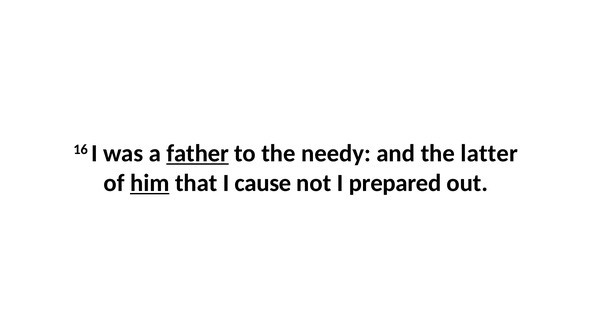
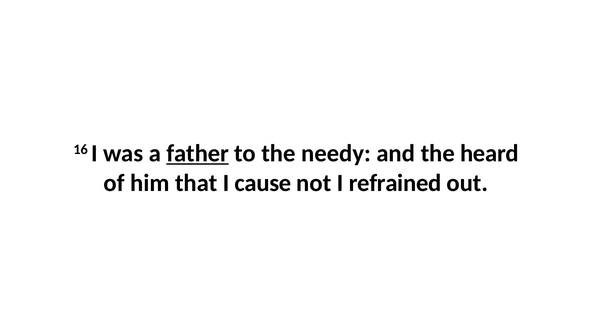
latter: latter -> heard (489, 153)
him underline: present -> none (150, 183)
prepared: prepared -> refrained (395, 183)
